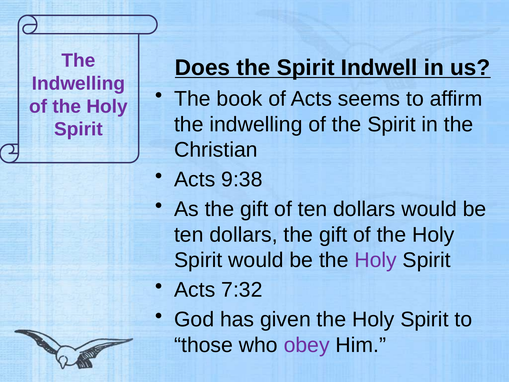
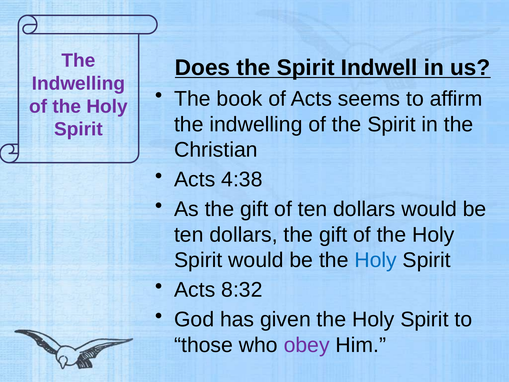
9:38: 9:38 -> 4:38 (242, 179)
Holy colour: purple -> blue (376, 260)
7:32: 7:32 -> 8:32 (242, 290)
